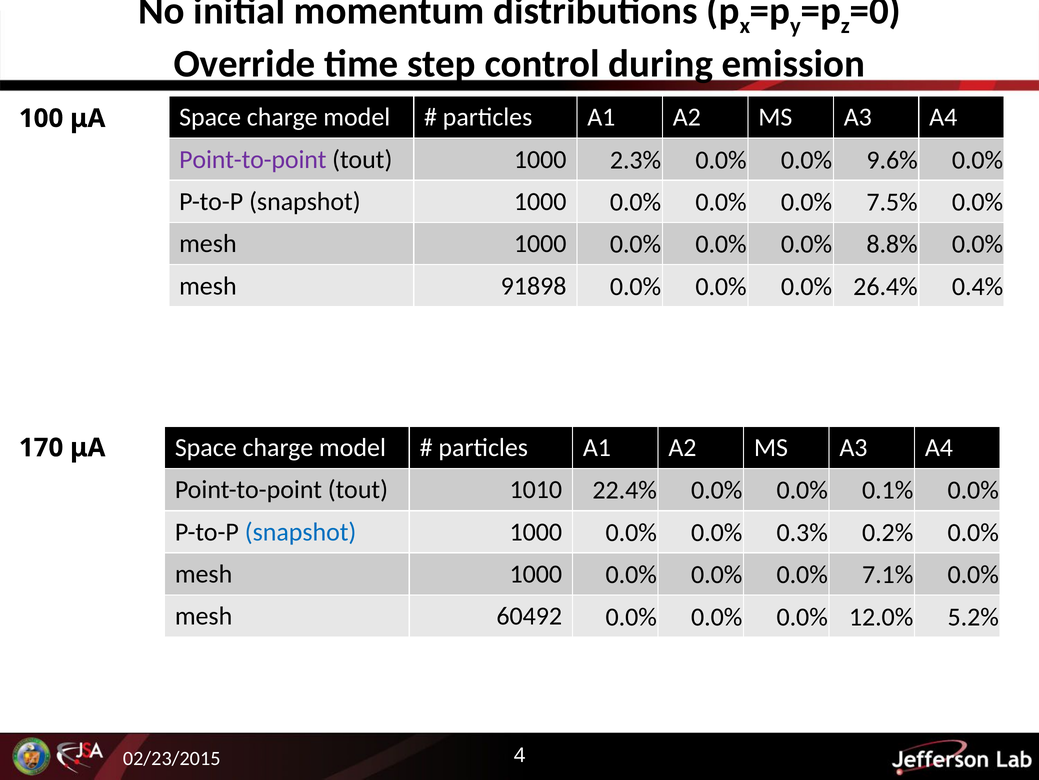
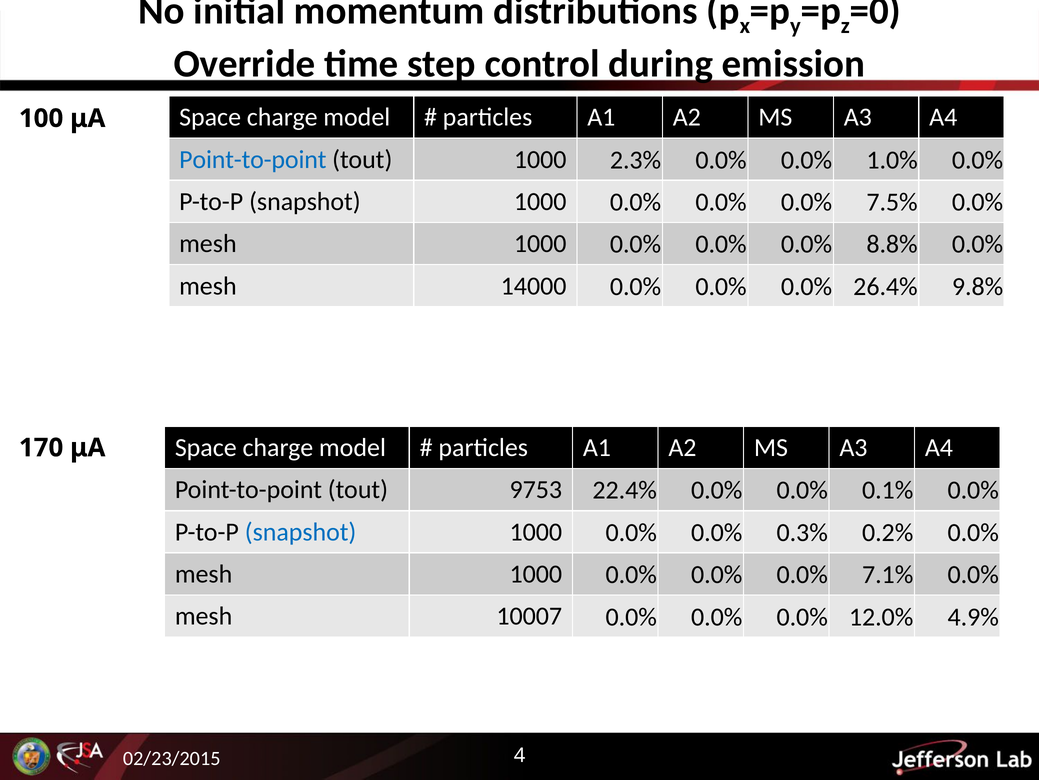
Point-to-point colour: purple -> blue (253, 159)
9.6%: 9.6% -> 1.0% (892, 160)
91898: 91898 -> 14000 (534, 286)
0.4%: 0.4% -> 9.8% (978, 286)
1010: 1010 -> 9753 (536, 489)
60492: 60492 -> 10007 (529, 616)
5.2%: 5.2% -> 4.9% (973, 616)
